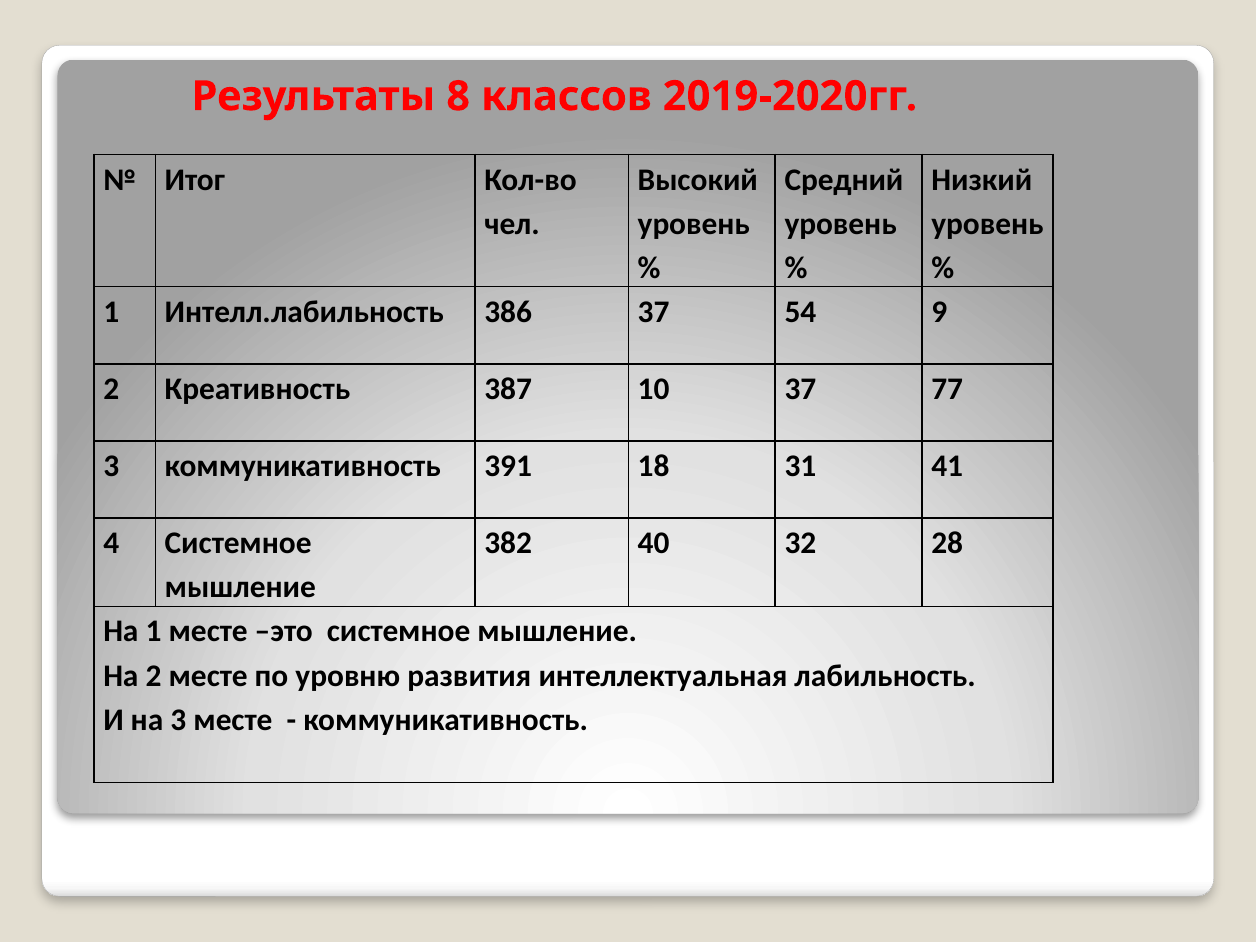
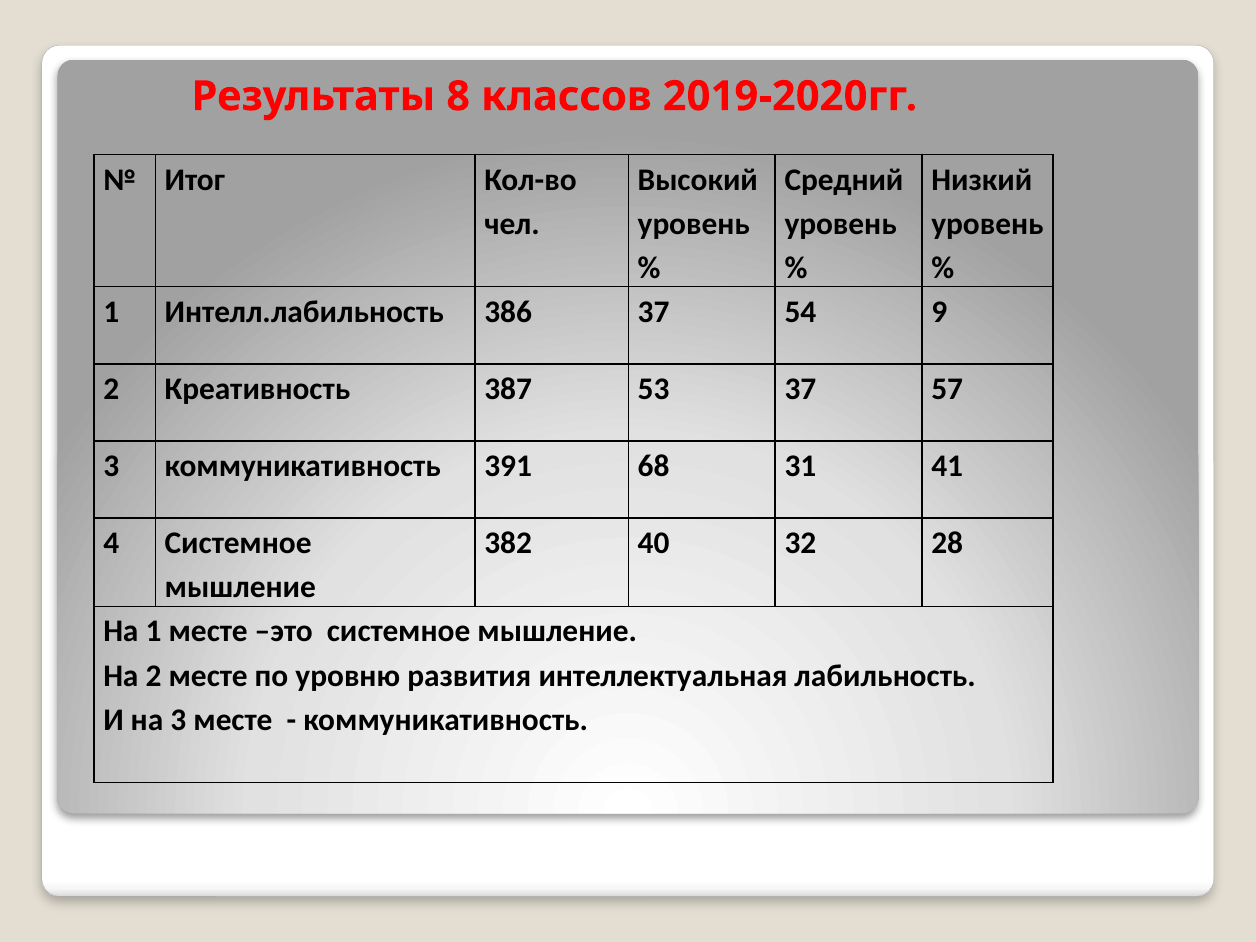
10: 10 -> 53 (654, 389)
77: 77 -> 57 (947, 389)
18: 18 -> 68 (654, 466)
